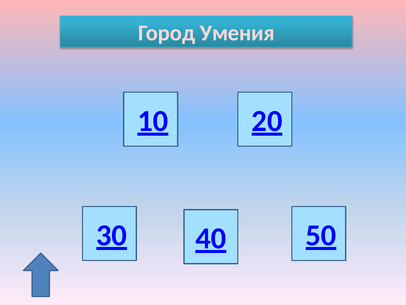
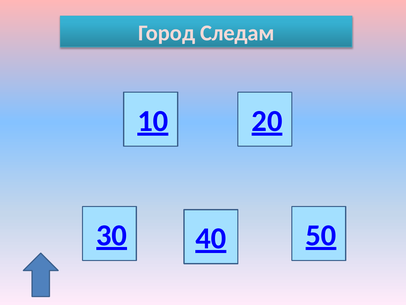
Умения: Умения -> Следам (237, 33)
